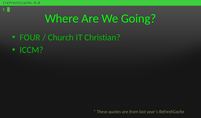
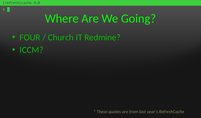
Christian: Christian -> Redmine (102, 37)
